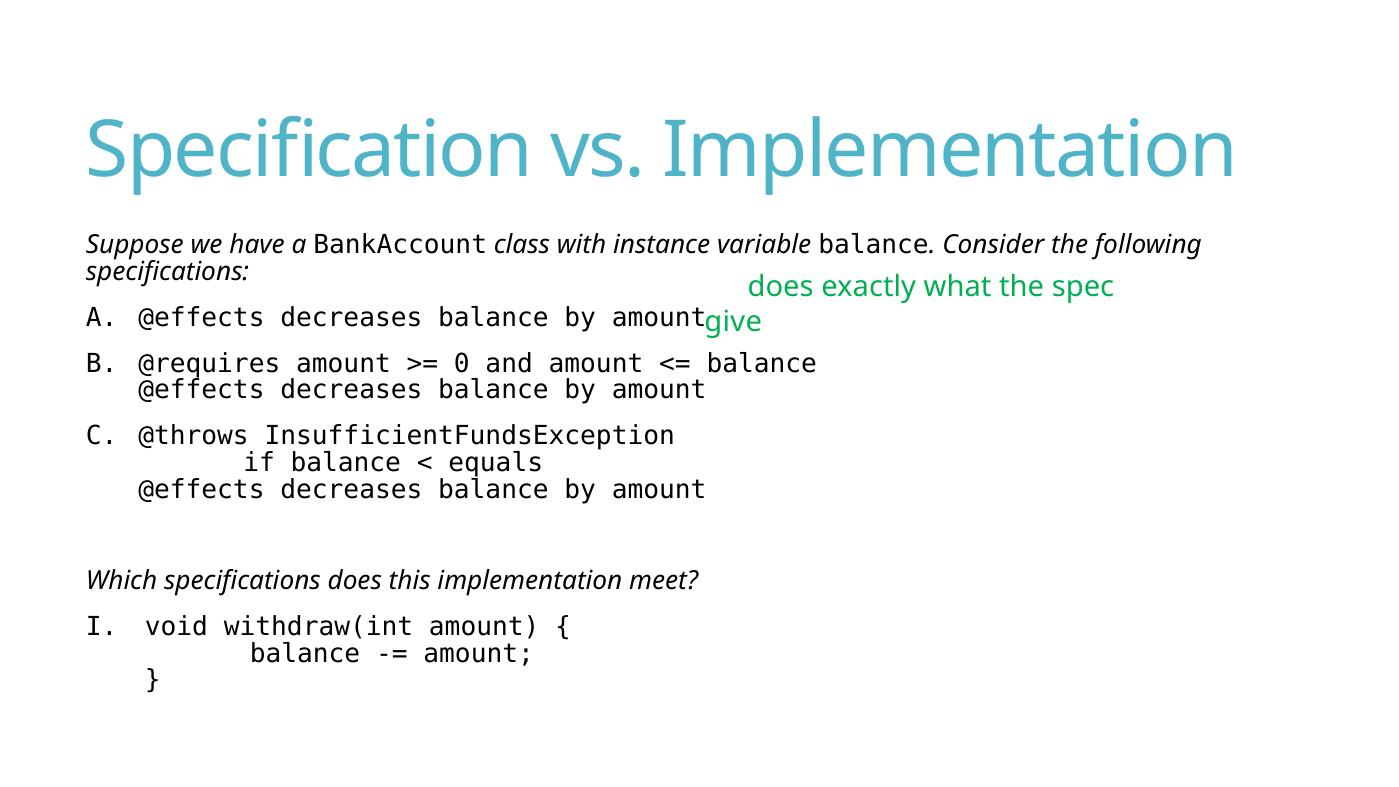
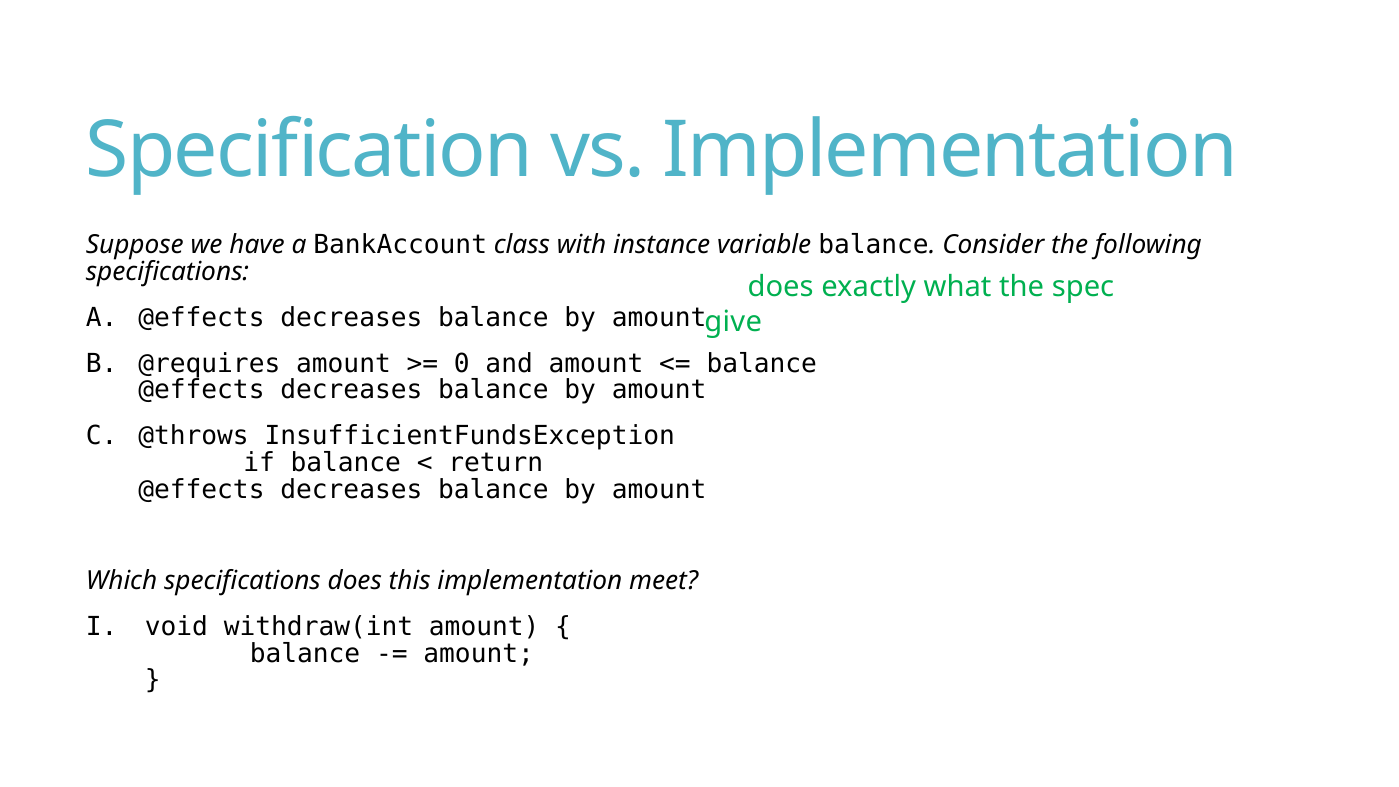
equals: equals -> return (496, 463)
